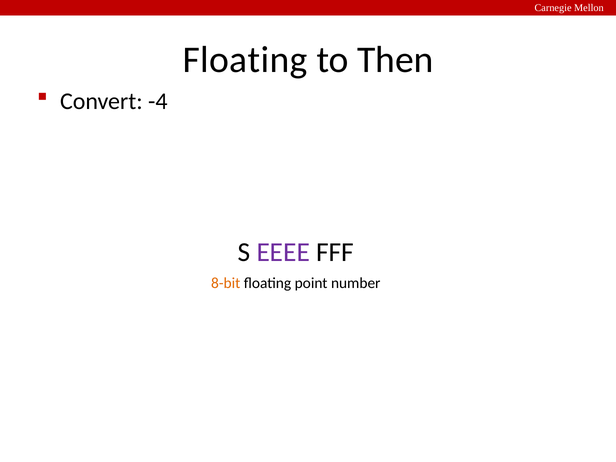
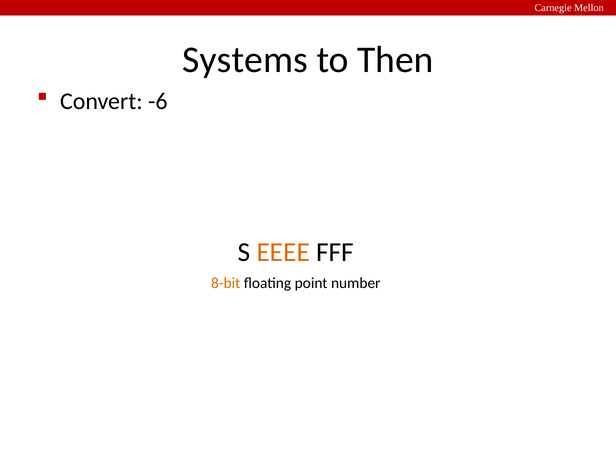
Floating: Floating -> Systems (245, 60)
-4: -4 -> -6 (158, 101)
EEEE colour: purple -> orange (283, 252)
